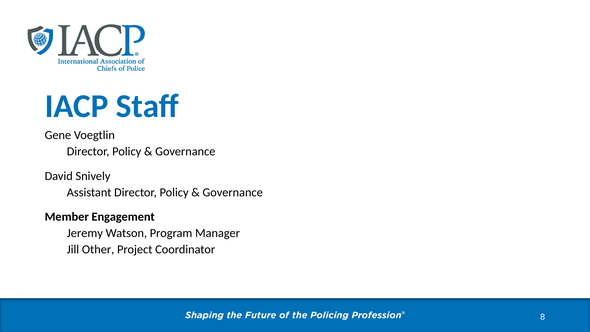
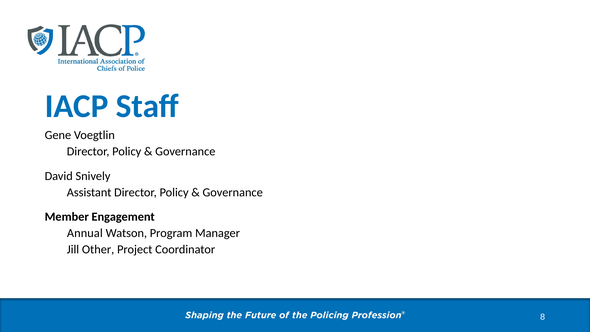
Jeremy: Jeremy -> Annual (85, 233)
